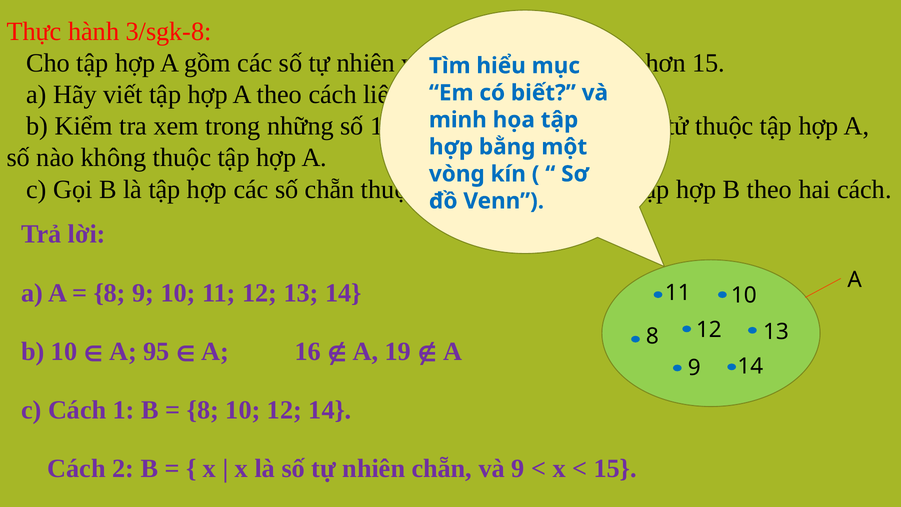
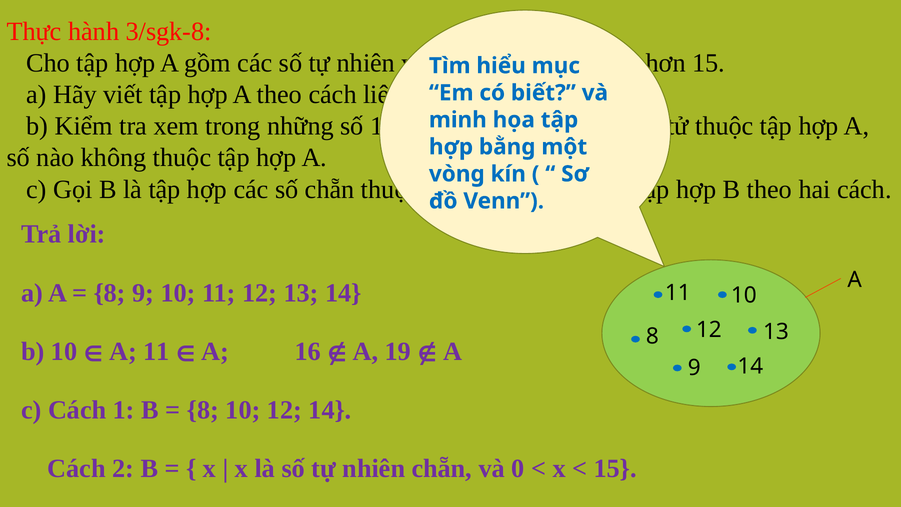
A 95: 95 -> 11 (156, 351)
và 9: 9 -> 0 (518, 469)
